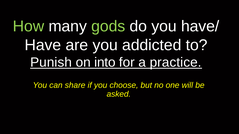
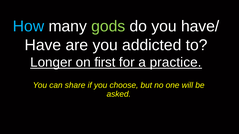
How colour: light green -> light blue (29, 26)
Punish: Punish -> Longer (51, 63)
into: into -> first (105, 63)
